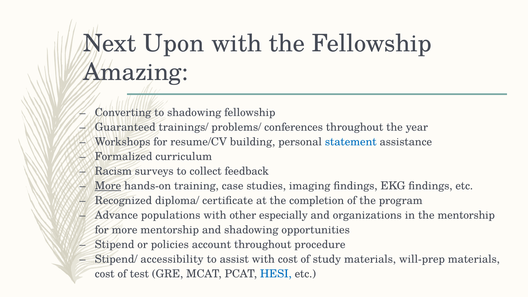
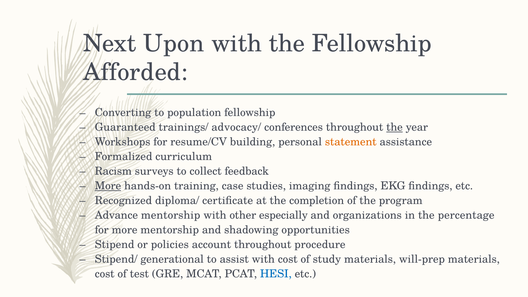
Amazing: Amazing -> Afforded (135, 72)
to shadowing: shadowing -> population (194, 113)
problems/: problems/ -> advocacy/ (236, 127)
the underline: none -> present (394, 127)
statement colour: blue -> orange (351, 142)
Advance populations: populations -> mentorship (171, 215)
the mentorship: mentorship -> percentage (466, 215)
accessibility: accessibility -> generational (172, 259)
